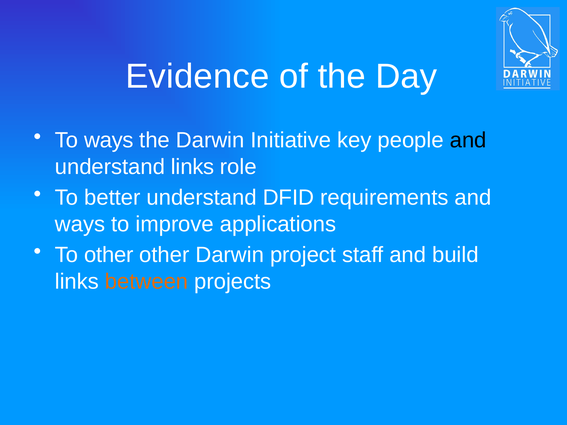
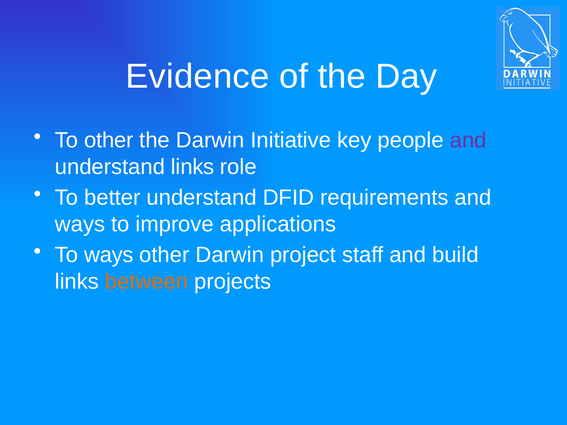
To ways: ways -> other (109, 140)
and colour: black -> purple (468, 140)
To other: other -> ways (109, 255)
